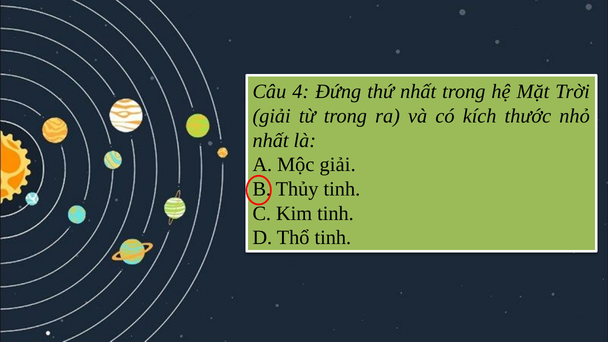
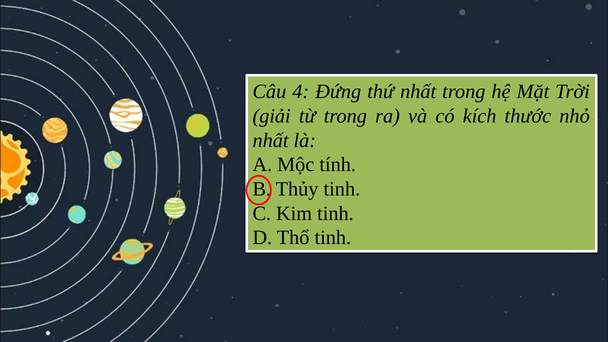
Mộc giải: giải -> tính (338, 165)
